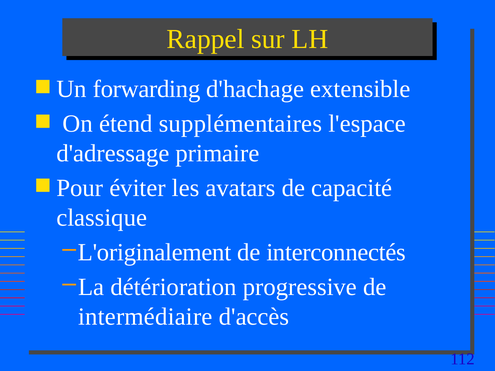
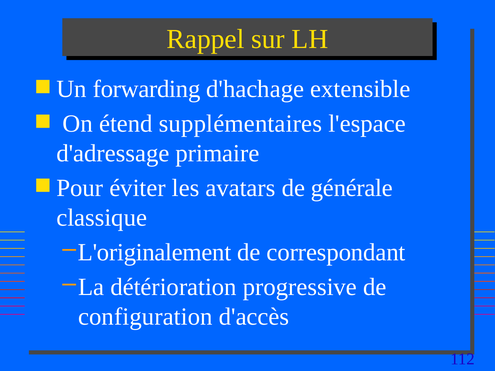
capacité: capacité -> générale (352, 188)
interconnectés: interconnectés -> correspondant (336, 252)
intermédiaire: intermédiaire -> configuration (145, 317)
